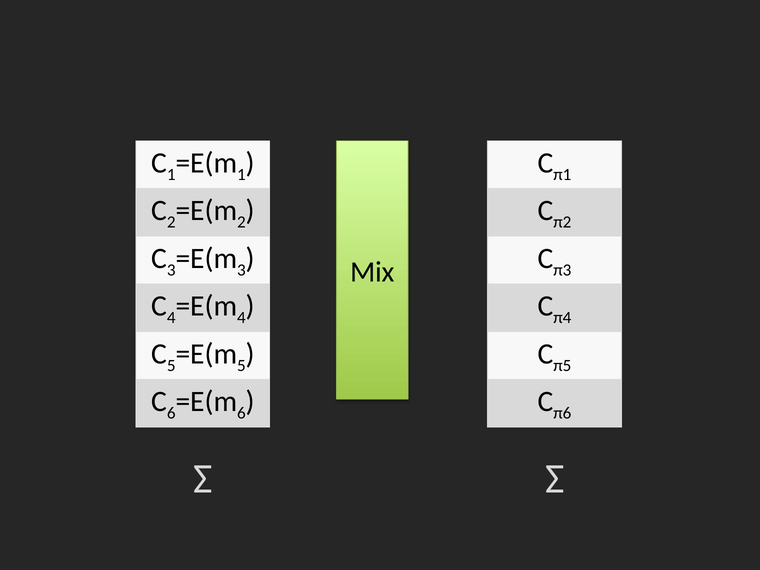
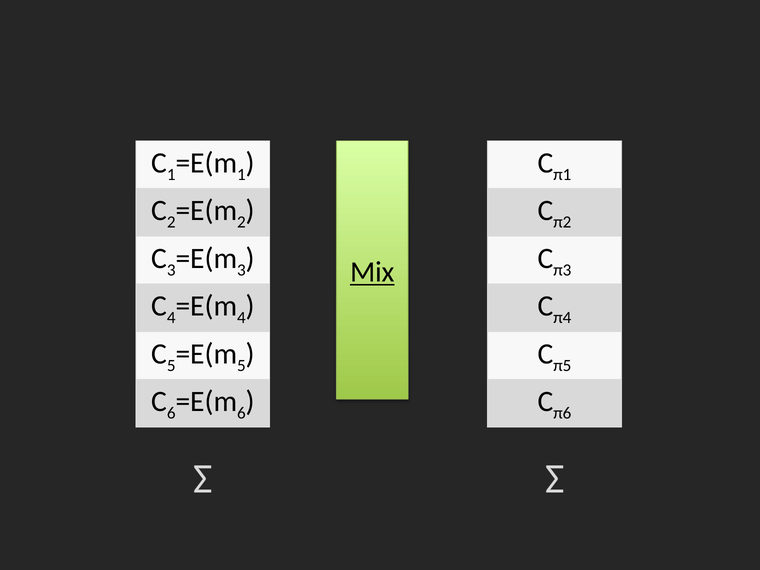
Mix underline: none -> present (372, 272)
